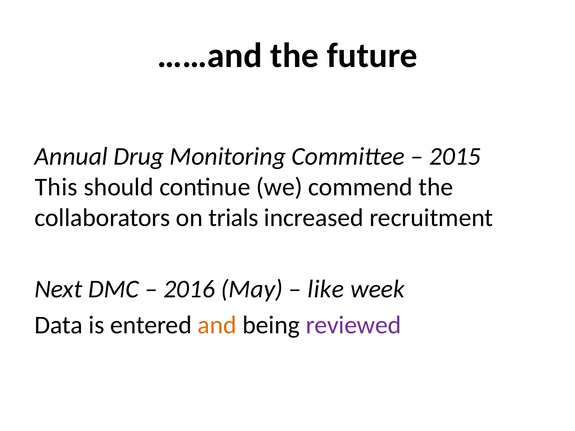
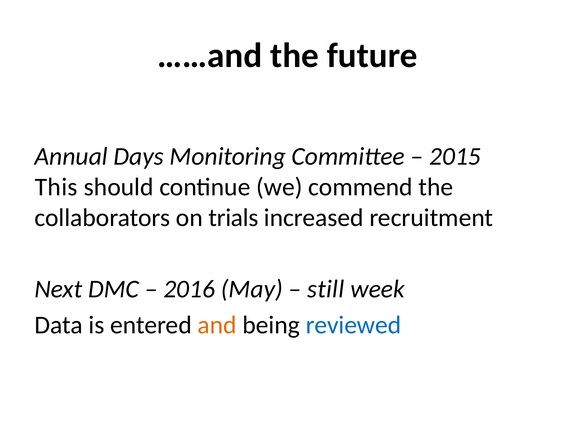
Drug: Drug -> Days (139, 156)
like: like -> still (326, 289)
reviewed colour: purple -> blue (353, 325)
